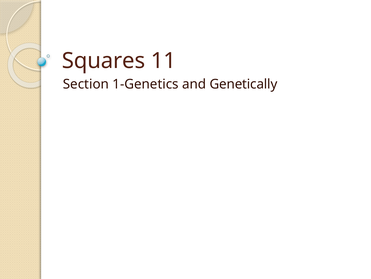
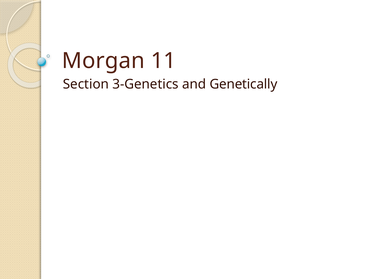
Squares: Squares -> Morgan (103, 61)
1-Genetics: 1-Genetics -> 3-Genetics (146, 84)
